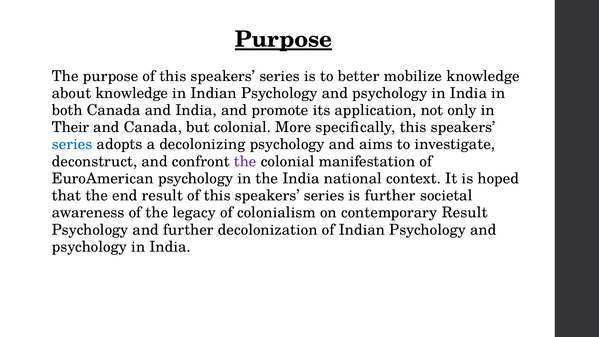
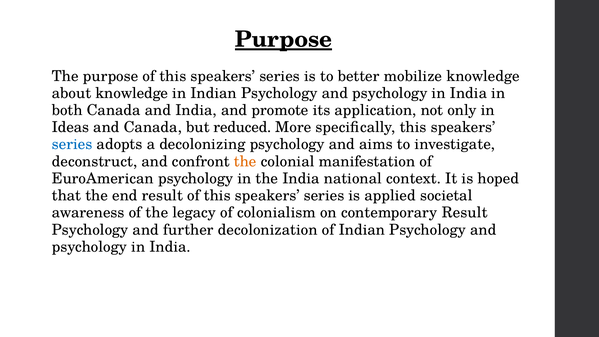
Their: Their -> Ideas (70, 127)
but colonial: colonial -> reduced (243, 127)
the colour: purple -> orange (245, 161)
is further: further -> applied (390, 196)
